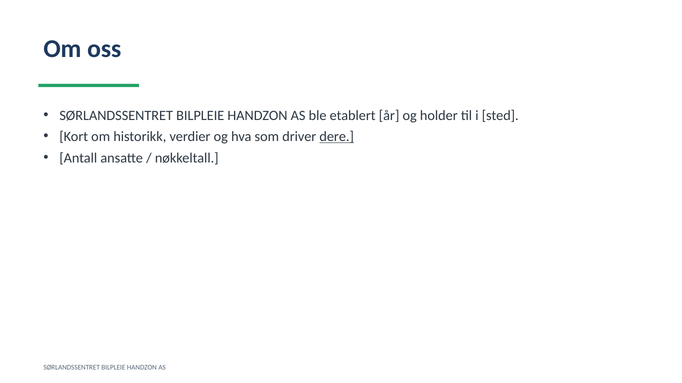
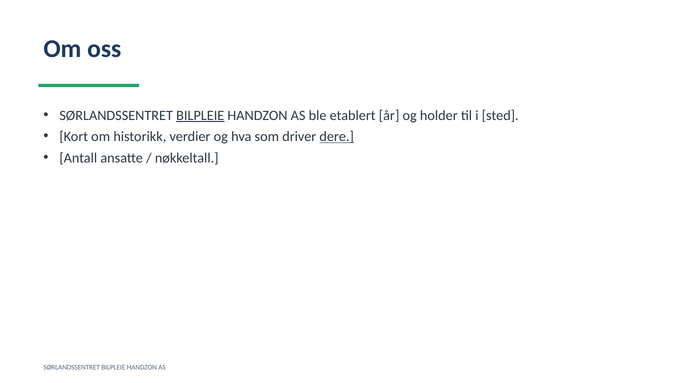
BILPLEIE underline: none -> present (200, 116)
